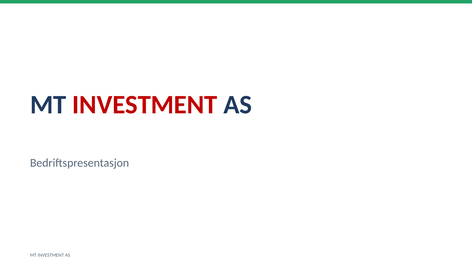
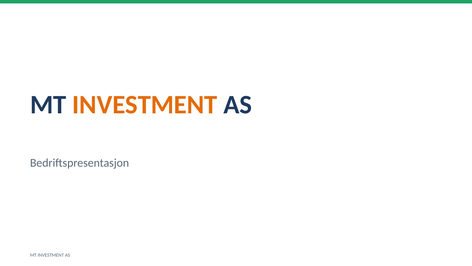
INVESTMENT colour: red -> orange (145, 105)
